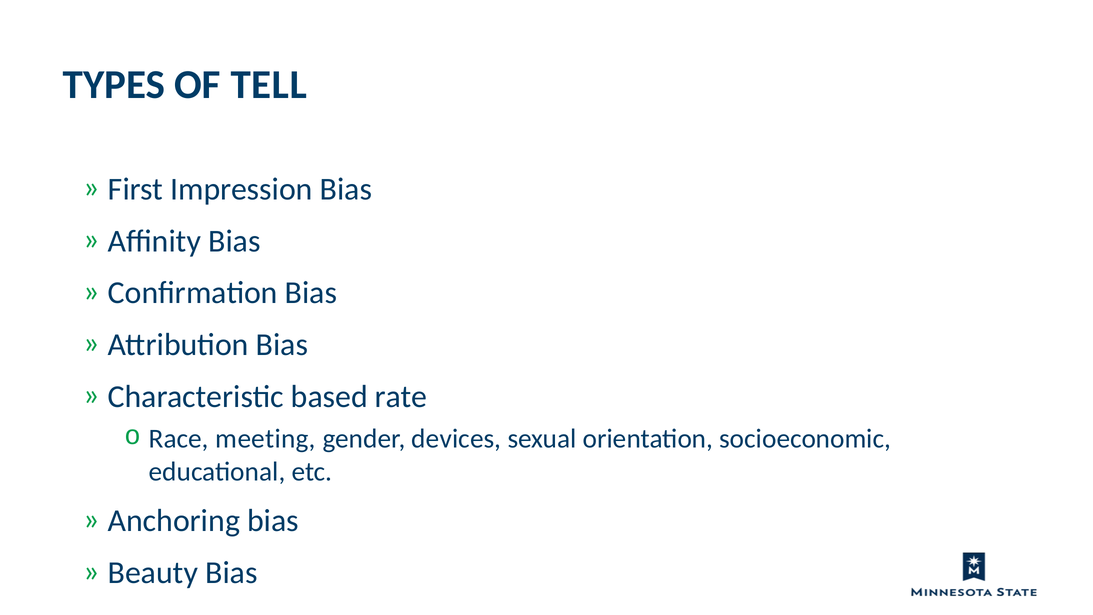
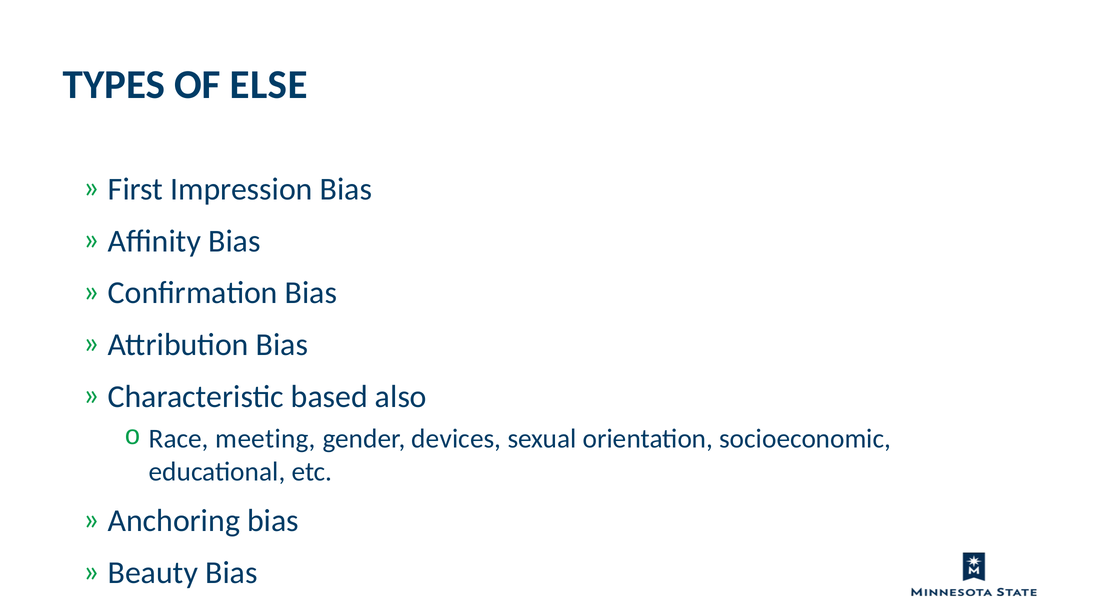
TELL: TELL -> ELSE (269, 85)
rate: rate -> also (401, 397)
